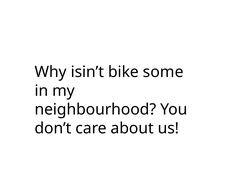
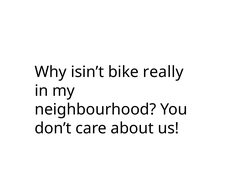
some: some -> really (163, 72)
